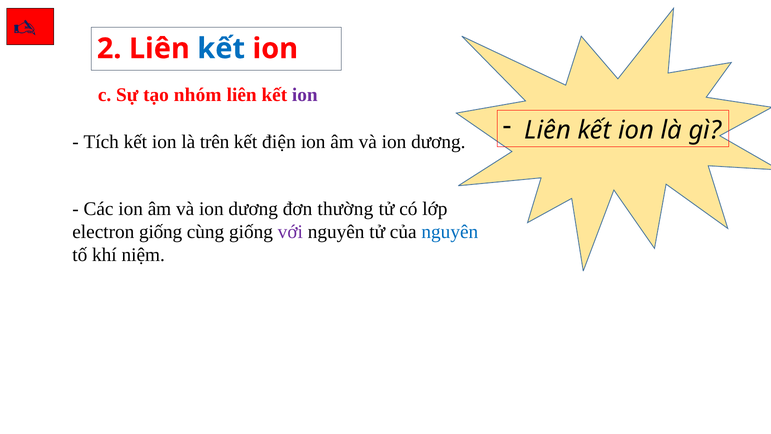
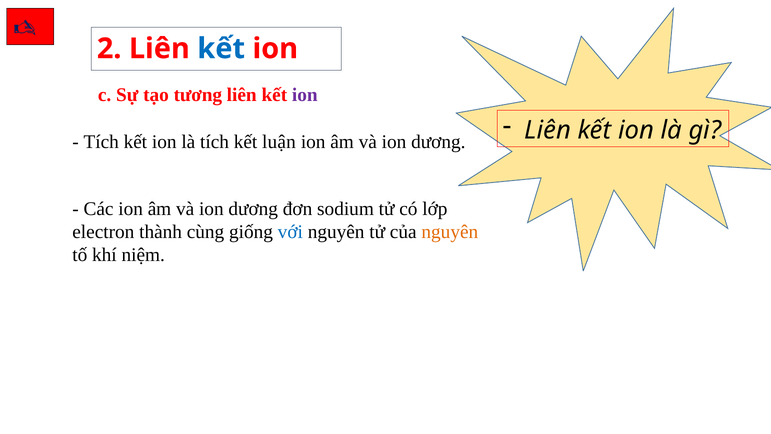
nhóm: nhóm -> tương (198, 95)
là trên: trên -> tích (215, 142)
điện: điện -> luận (279, 142)
thường: thường -> sodium (345, 209)
electron giống: giống -> thành (161, 232)
với colour: purple -> blue (290, 232)
nguyên colour: blue -> orange (450, 232)
